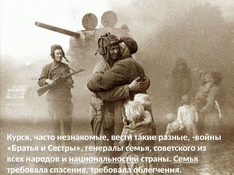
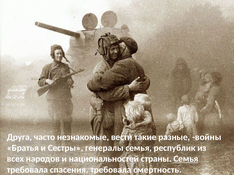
Курск: Курск -> Друга (19, 137)
советского: советского -> республик (175, 148)
национальностей underline: present -> none (104, 159)
облегчения: облегчения -> смертность (158, 170)
